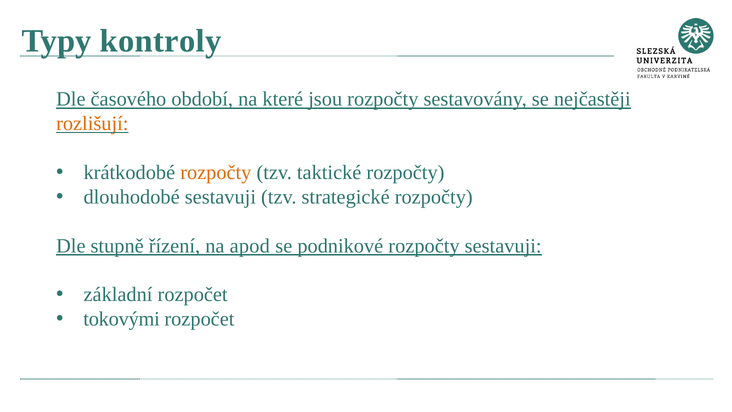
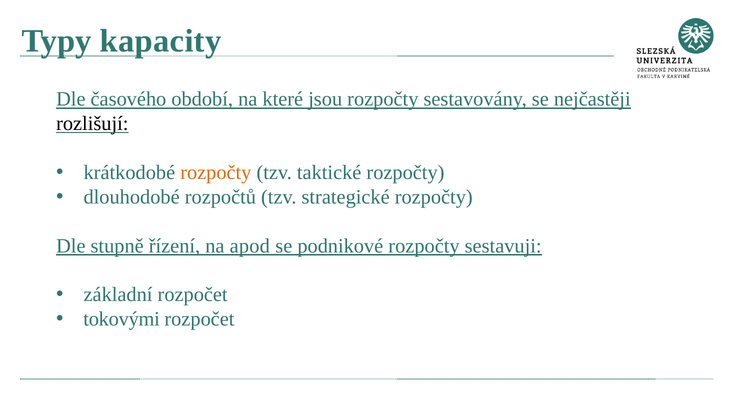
kontroly: kontroly -> kapacity (161, 41)
rozlišují colour: orange -> black (92, 124)
dlouhodobé sestavuji: sestavuji -> rozpočtů (220, 197)
